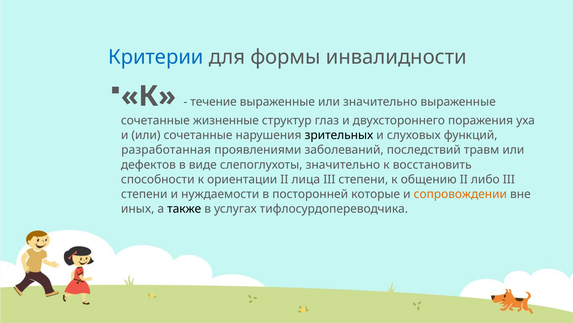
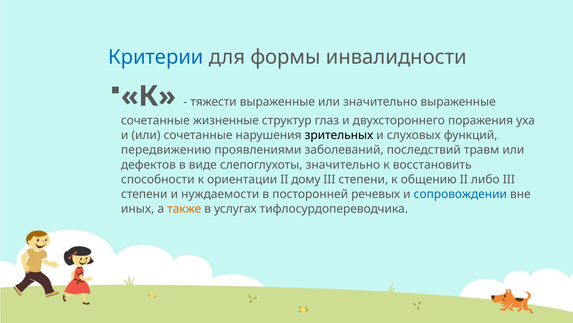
течение: течение -> тяжести (214, 102)
разработанная: разработанная -> передвижению (166, 150)
лица: лица -> дому (306, 179)
которые: которые -> речевых (376, 194)
сопровождении colour: orange -> blue (460, 194)
также colour: black -> orange (184, 209)
